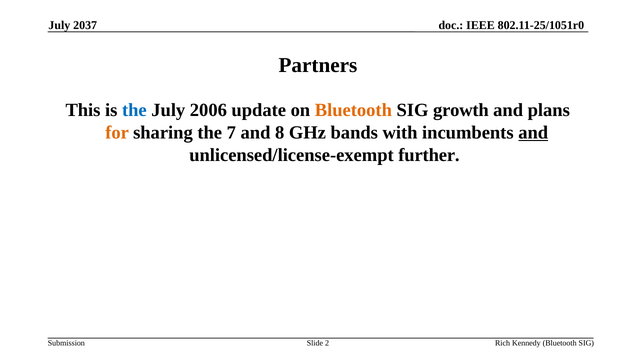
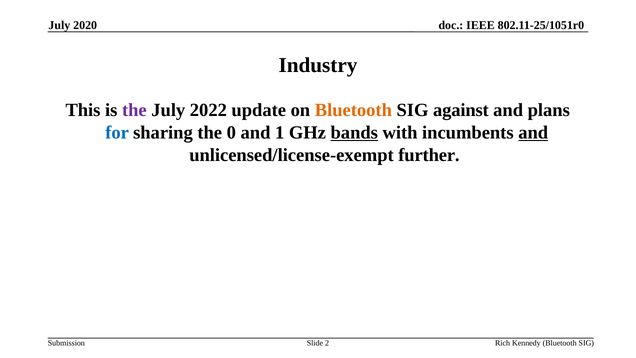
2037: 2037 -> 2020 (85, 25)
Partners: Partners -> Industry (318, 65)
the colour: blue -> purple (134, 110)
2006: 2006 -> 2022 (208, 110)
growth: growth -> against (461, 110)
for colour: orange -> blue (117, 133)
7: 7 -> 0 (231, 133)
8: 8 -> 1 (280, 133)
bands underline: none -> present (354, 133)
